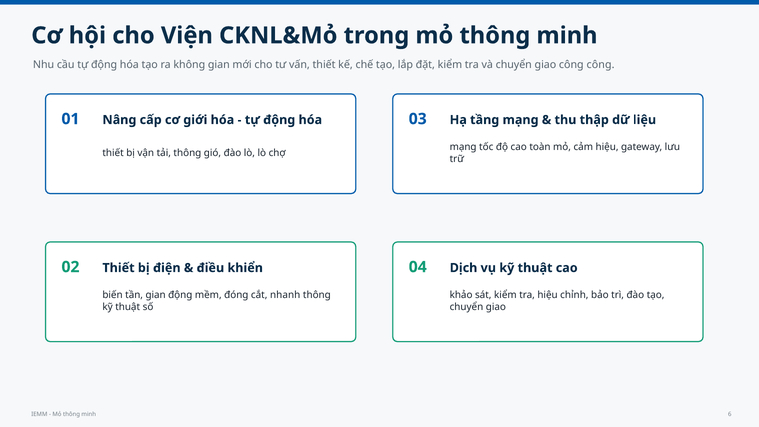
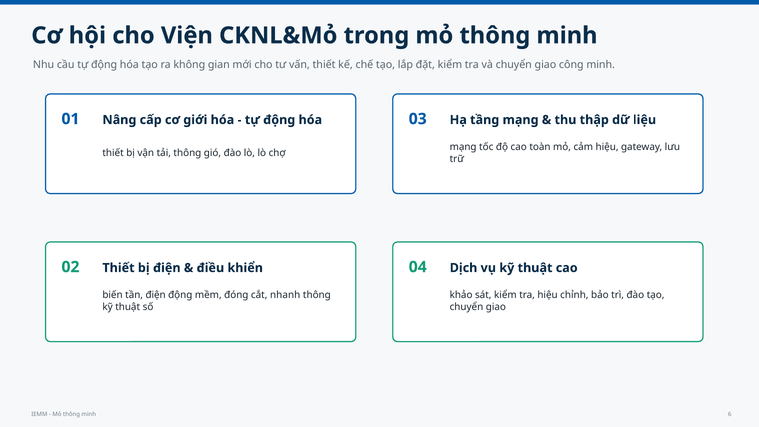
công công: công -> minh (601, 65)
tần gian: gian -> điện (156, 295)
